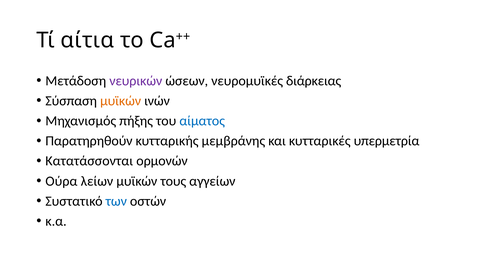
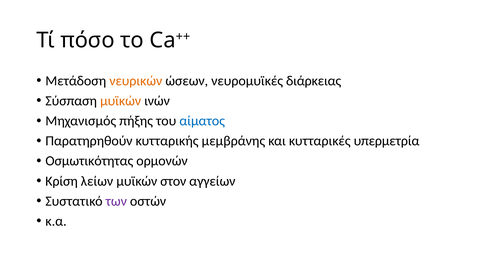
αίτια: αίτια -> πόσο (88, 40)
νευρικών colour: purple -> orange (136, 81)
Κατατάσσονται: Κατατάσσονται -> Οσμωτικότητας (89, 161)
Ούρα: Ούρα -> Κρίση (62, 181)
τους: τους -> στον (173, 181)
των colour: blue -> purple (116, 201)
